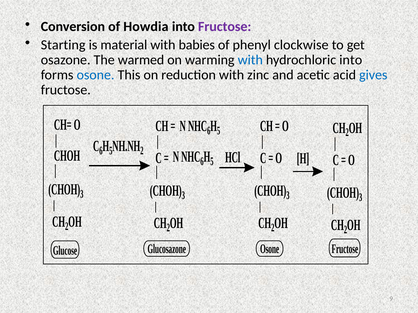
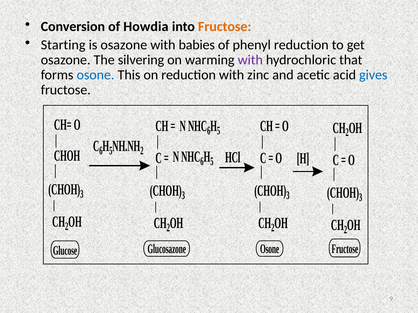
Fructose colour: purple -> orange (225, 27)
is material: material -> osazone (124, 45)
phenyl clockwise: clockwise -> reduction (301, 45)
warmed: warmed -> silvering (141, 60)
with colour: blue -> purple (250, 60)
hydrochloric into: into -> that (351, 60)
